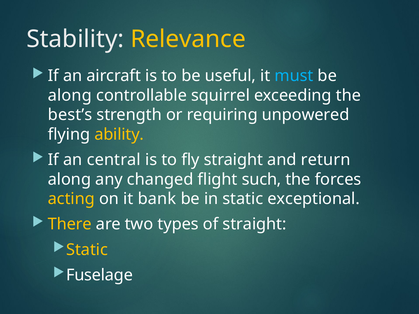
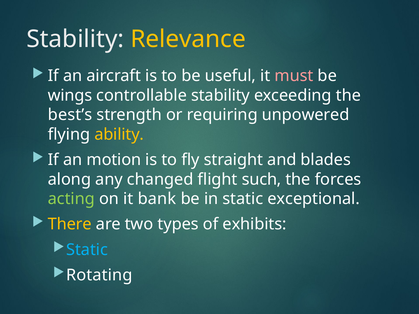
must colour: light blue -> pink (294, 76)
along: along -> wings (70, 95)
controllable squirrel: squirrel -> stability (221, 95)
central: central -> motion (114, 160)
return: return -> blades (326, 160)
acting colour: yellow -> light green (71, 199)
of straight: straight -> exhibits (255, 224)
Static colour: yellow -> light blue (87, 250)
Fuselage: Fuselage -> Rotating (99, 275)
